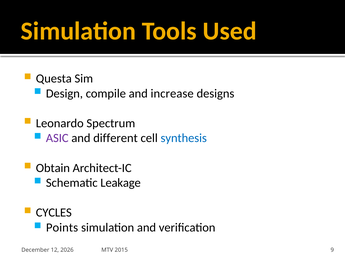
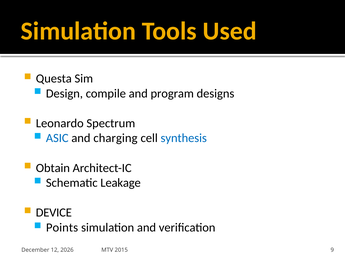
increase: increase -> program (172, 94)
ASIC colour: purple -> blue (57, 139)
different: different -> charging (115, 139)
CYCLES: CYCLES -> DEVICE (54, 213)
